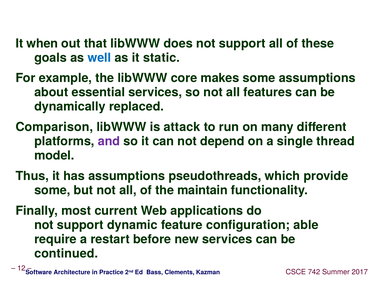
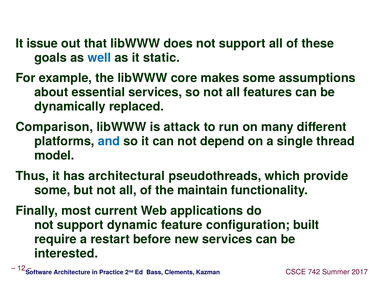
when: when -> issue (42, 43)
and colour: purple -> blue (109, 141)
has assumptions: assumptions -> architectural (127, 176)
able: able -> built (306, 225)
continued: continued -> interested (66, 253)
